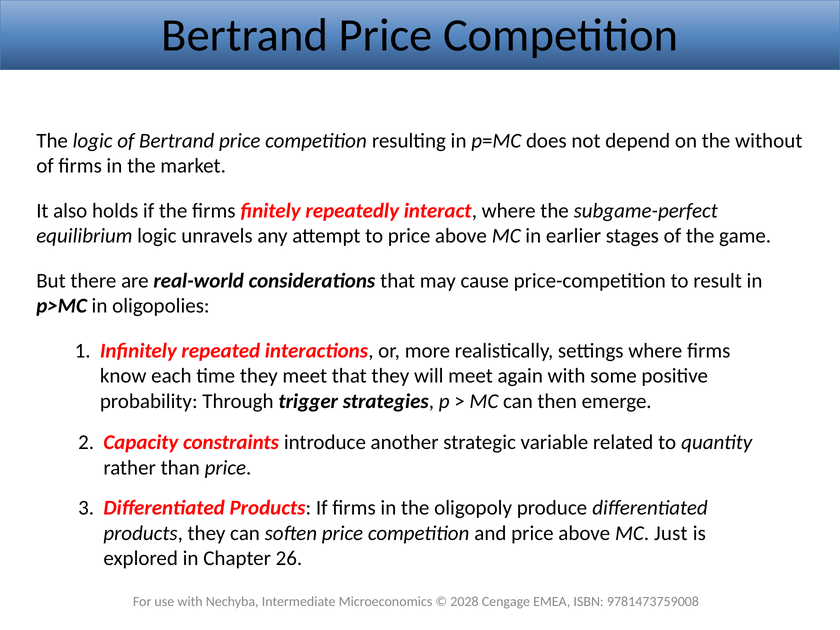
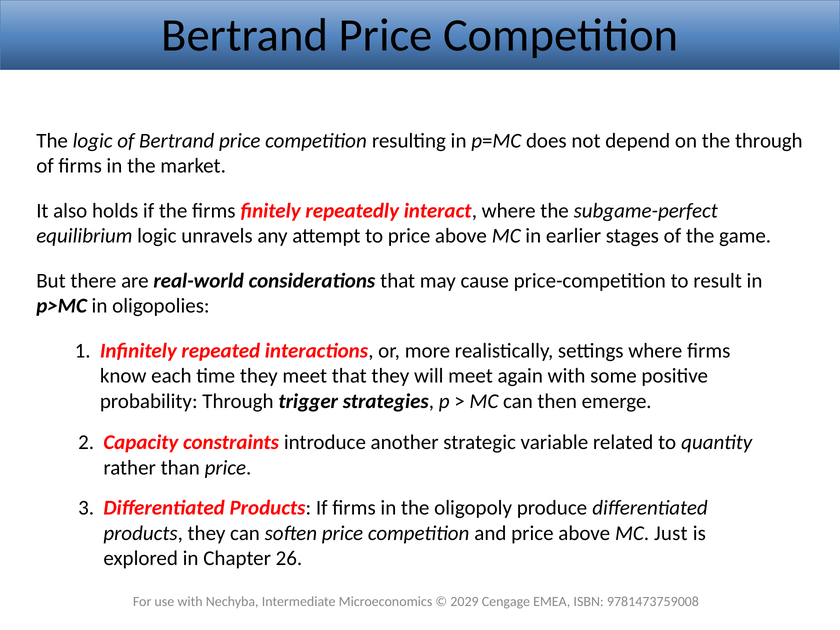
the without: without -> through (769, 141)
2028: 2028 -> 2029 (464, 602)
